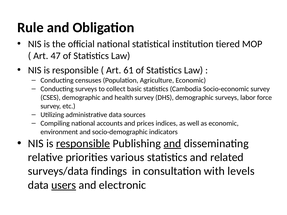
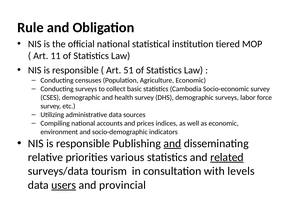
47: 47 -> 11 (56, 56)
61: 61 -> 51 (128, 70)
responsible underline: present -> none (83, 144)
related underline: none -> present (227, 157)
findings: findings -> tourism (109, 171)
electronic: electronic -> provincial (122, 185)
